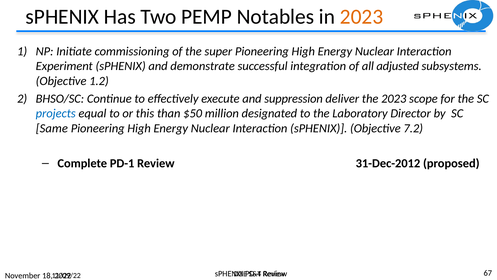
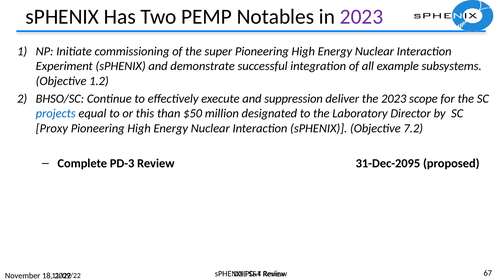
2023 colour: orange -> purple (362, 17)
adjusted: adjusted -> example (398, 66)
Same: Same -> Proxy (52, 128)
PD-1: PD-1 -> PD-3 (122, 163)
31-Dec-2012: 31-Dec-2012 -> 31-Dec-2095 (388, 163)
